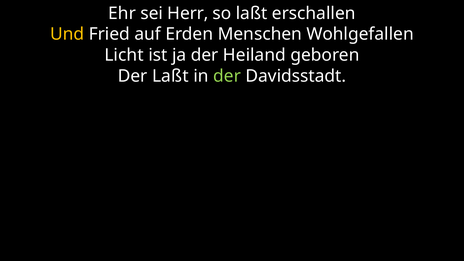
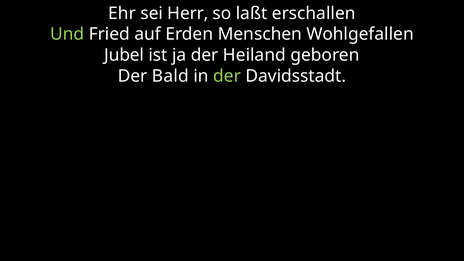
Und colour: yellow -> light green (67, 34)
Licht: Licht -> Jubel (124, 55)
Der Laßt: Laßt -> Bald (170, 76)
